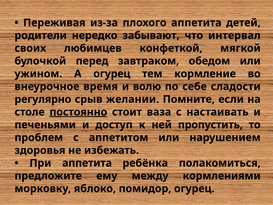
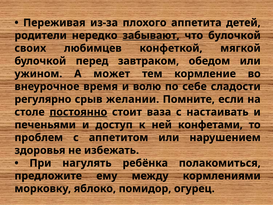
забывают underline: none -> present (151, 35)
что интервал: интервал -> булочкой (234, 35)
А огурец: огурец -> может (112, 74)
пропустить: пропустить -> конфетами (210, 125)
При аппетита: аппетита -> нагулять (87, 163)
